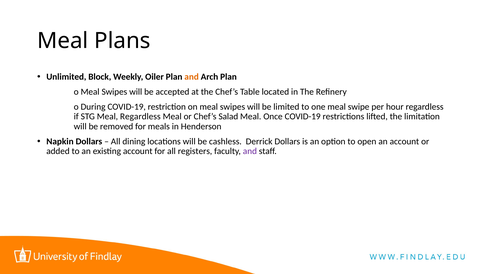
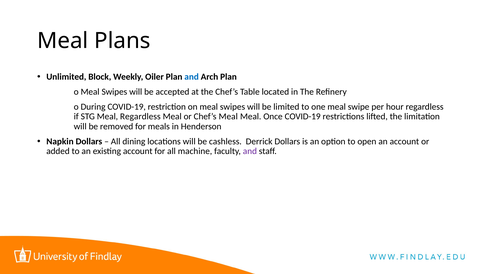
and colour: orange -> blue (192, 77)
Chef’s Salad: Salad -> Meal (228, 117)
registers: registers -> machine (195, 152)
